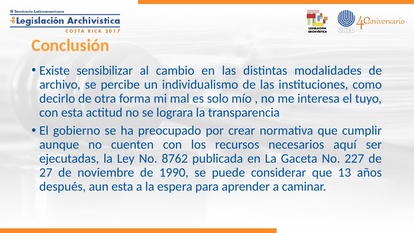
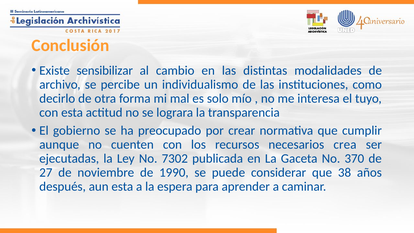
aquí: aquí -> crea (345, 145)
8762: 8762 -> 7302 (175, 159)
227: 227 -> 370 (354, 159)
13: 13 -> 38 (345, 173)
